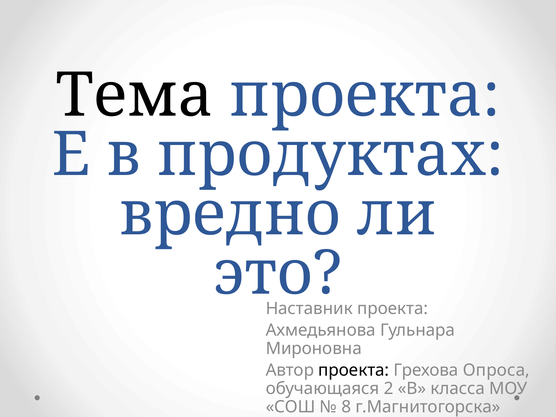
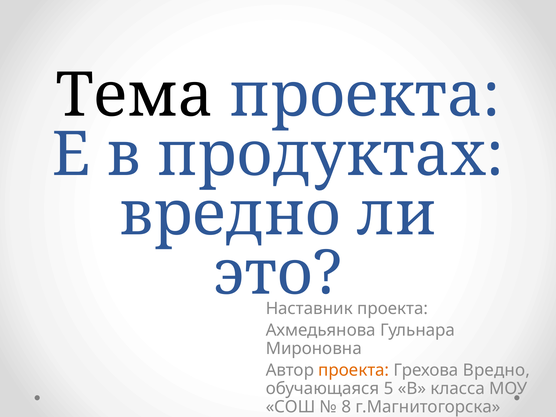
проекта colour: black -> orange (354, 370)
Грехова Опроса: Опроса -> Вредно (496, 370)
2: 2 -> 5 (389, 389)
